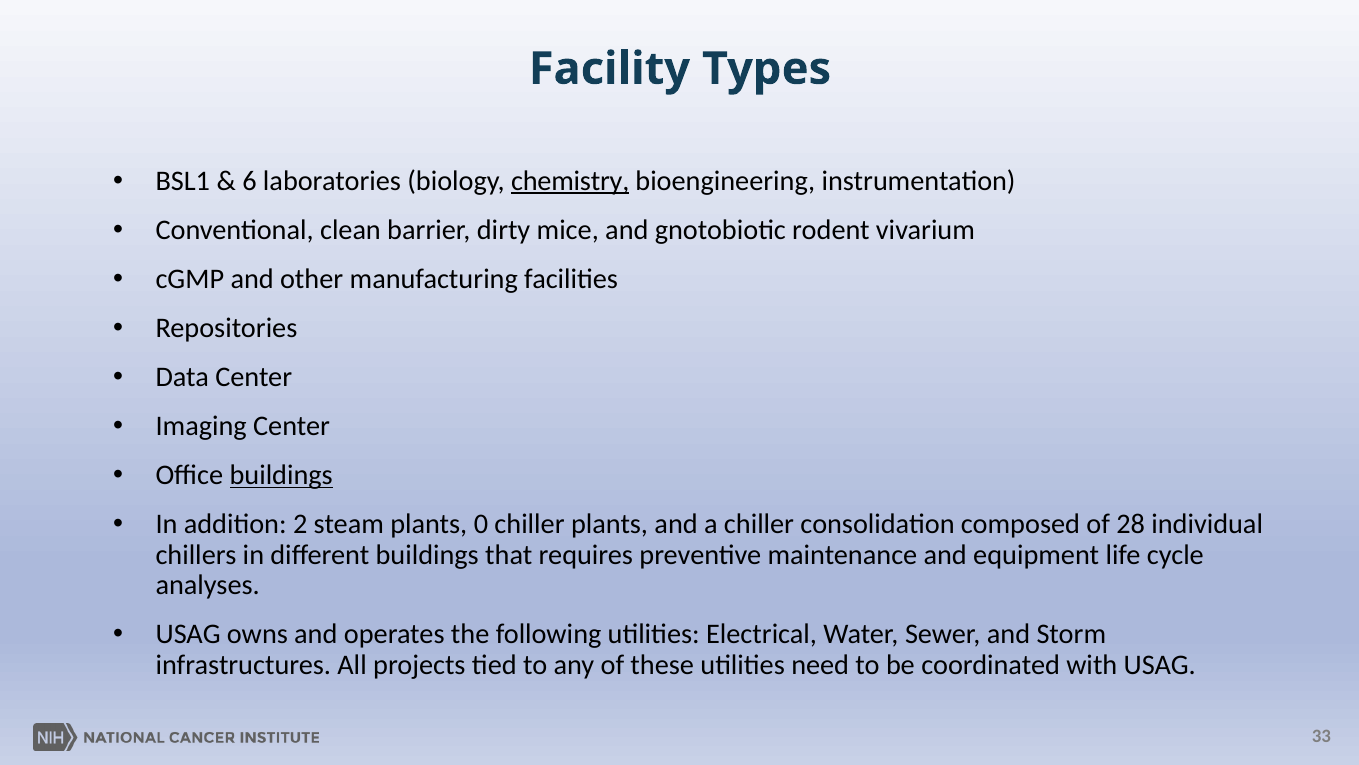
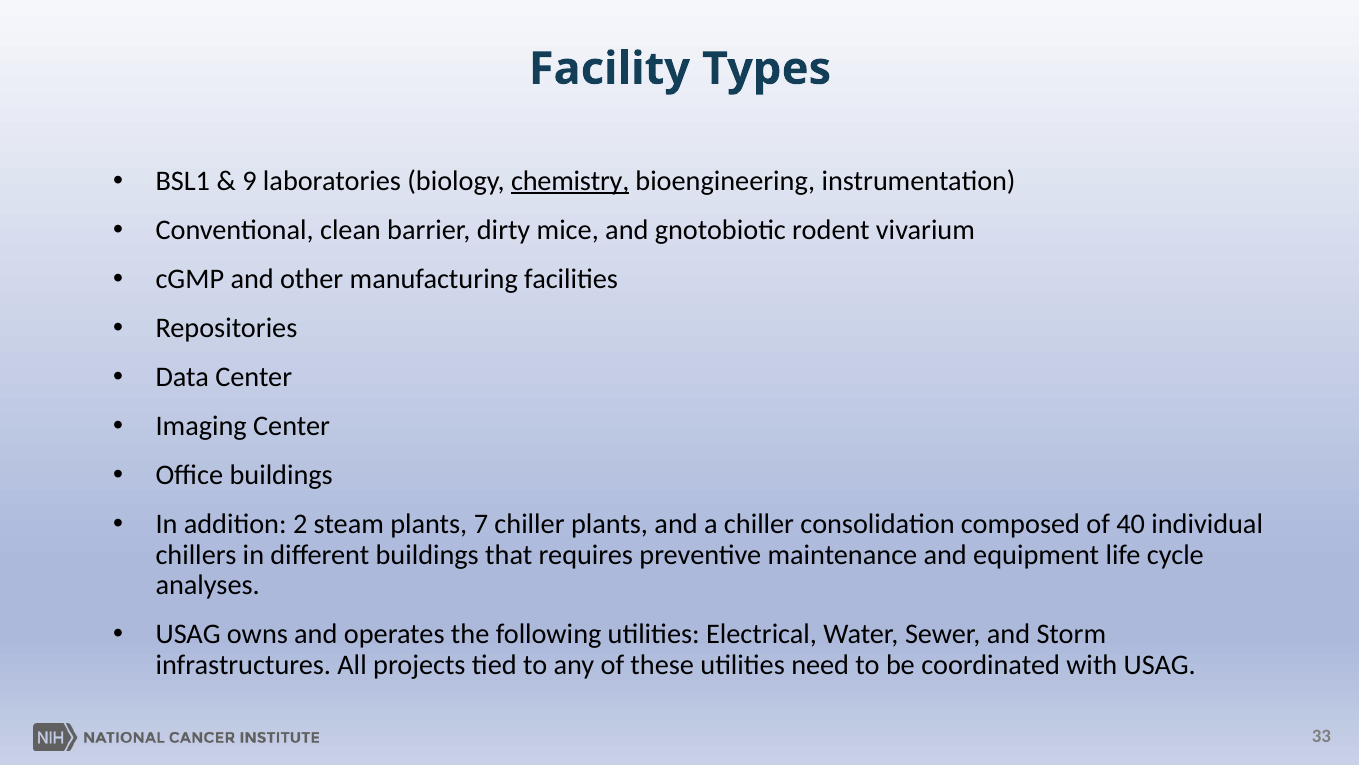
6: 6 -> 9 (249, 181)
buildings underline: present -> none (281, 475)
0: 0 -> 7 (481, 524)
28: 28 -> 40 (1131, 524)
